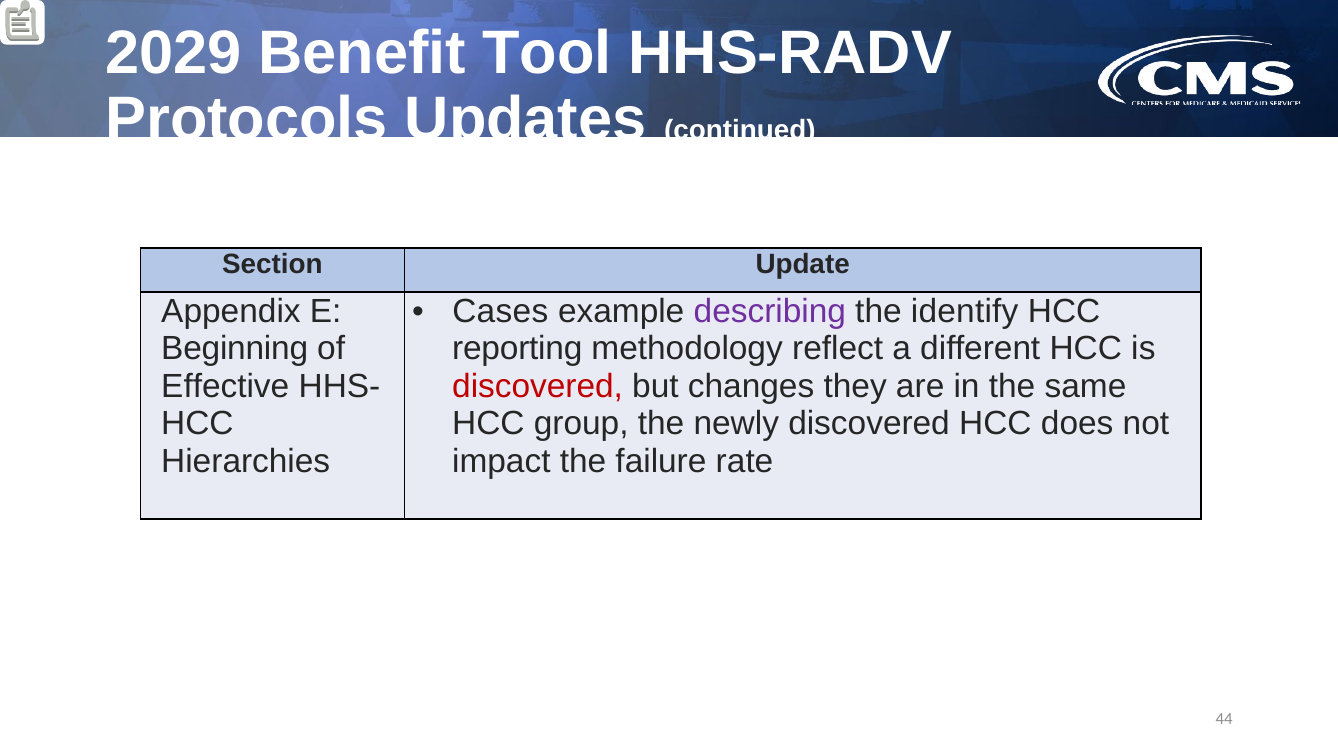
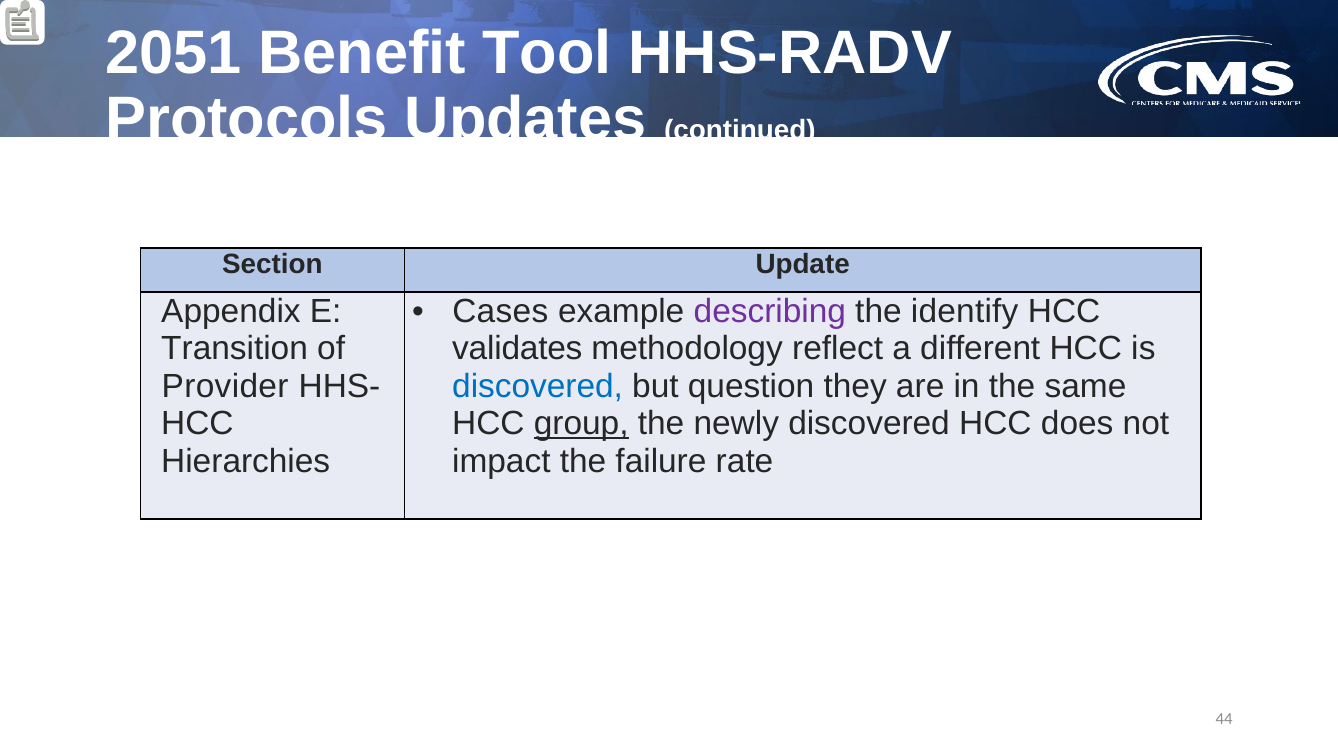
2029: 2029 -> 2051 (173, 53)
Beginning: Beginning -> Transition (235, 348)
reporting: reporting -> validates (517, 348)
Effective: Effective -> Provider (225, 386)
discovered colour: red -> blue (538, 386)
changes: changes -> question (751, 386)
group underline: none -> present (581, 423)
